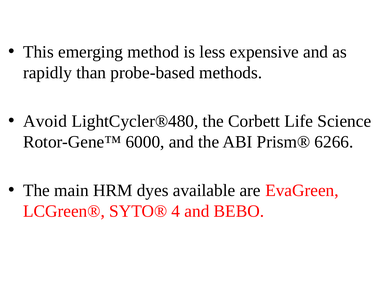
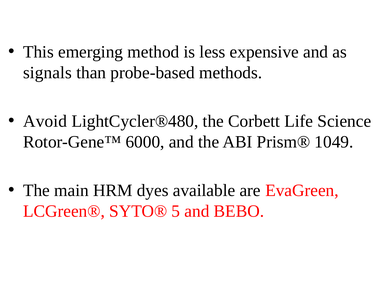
rapidly: rapidly -> signals (47, 73)
6266: 6266 -> 1049 (334, 142)
4: 4 -> 5 (176, 211)
